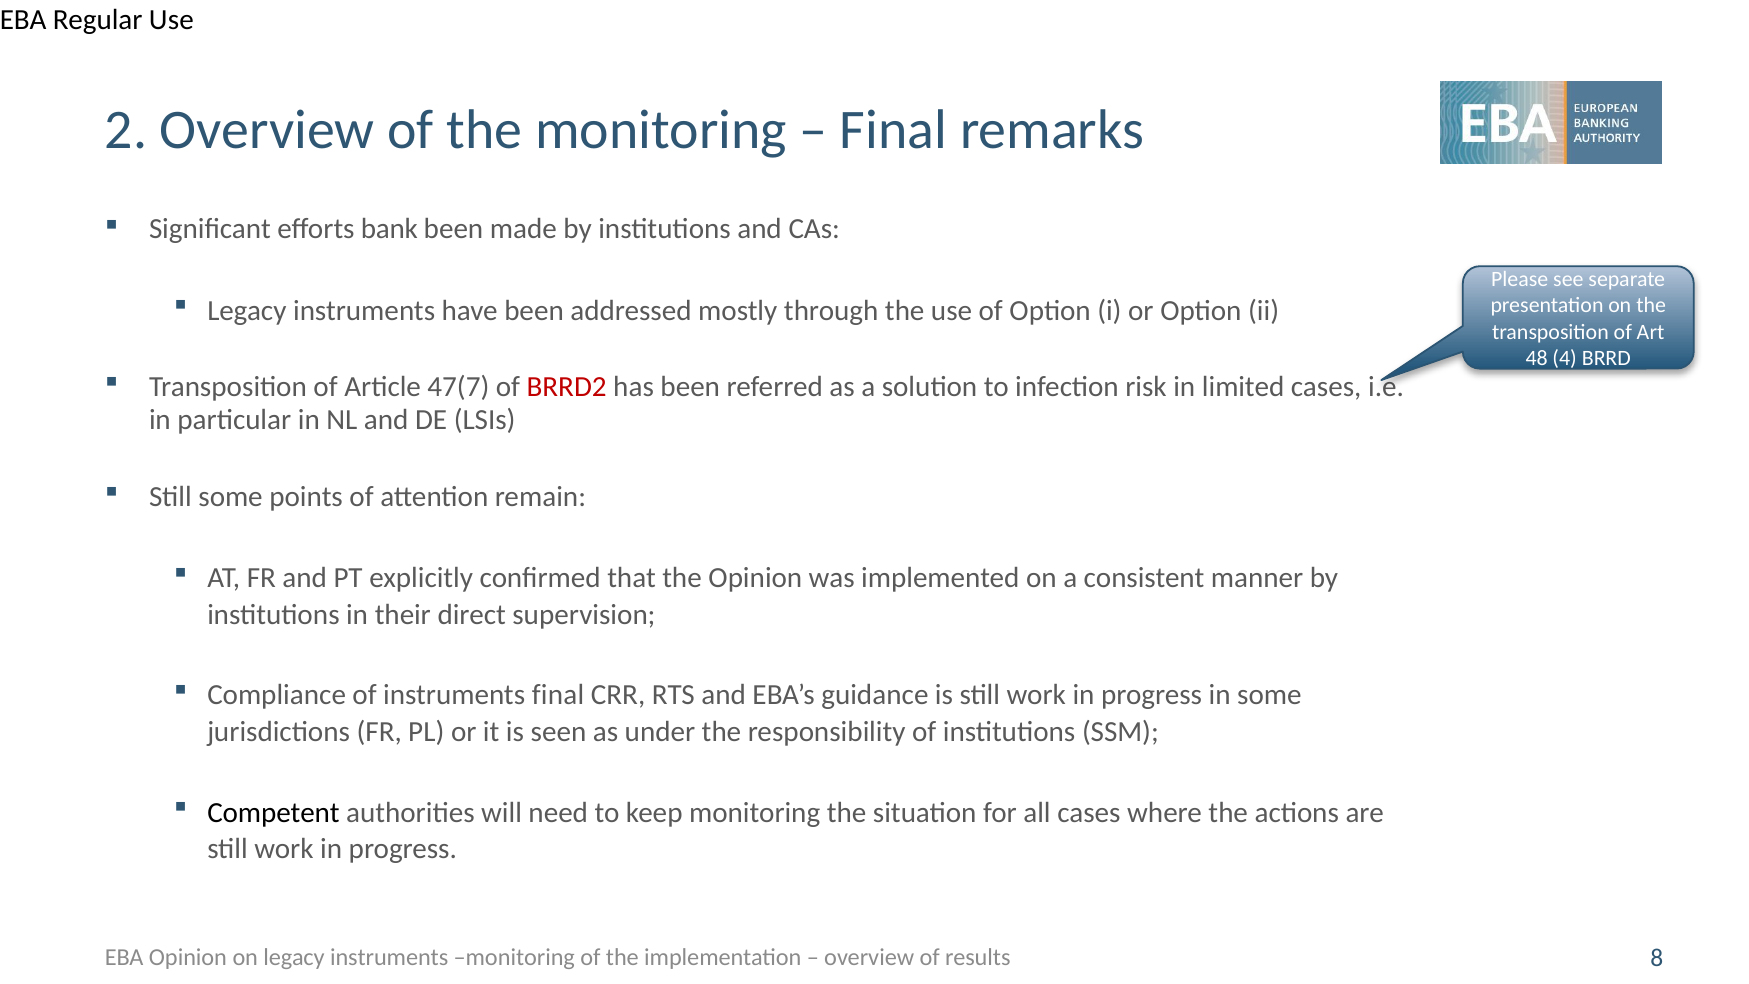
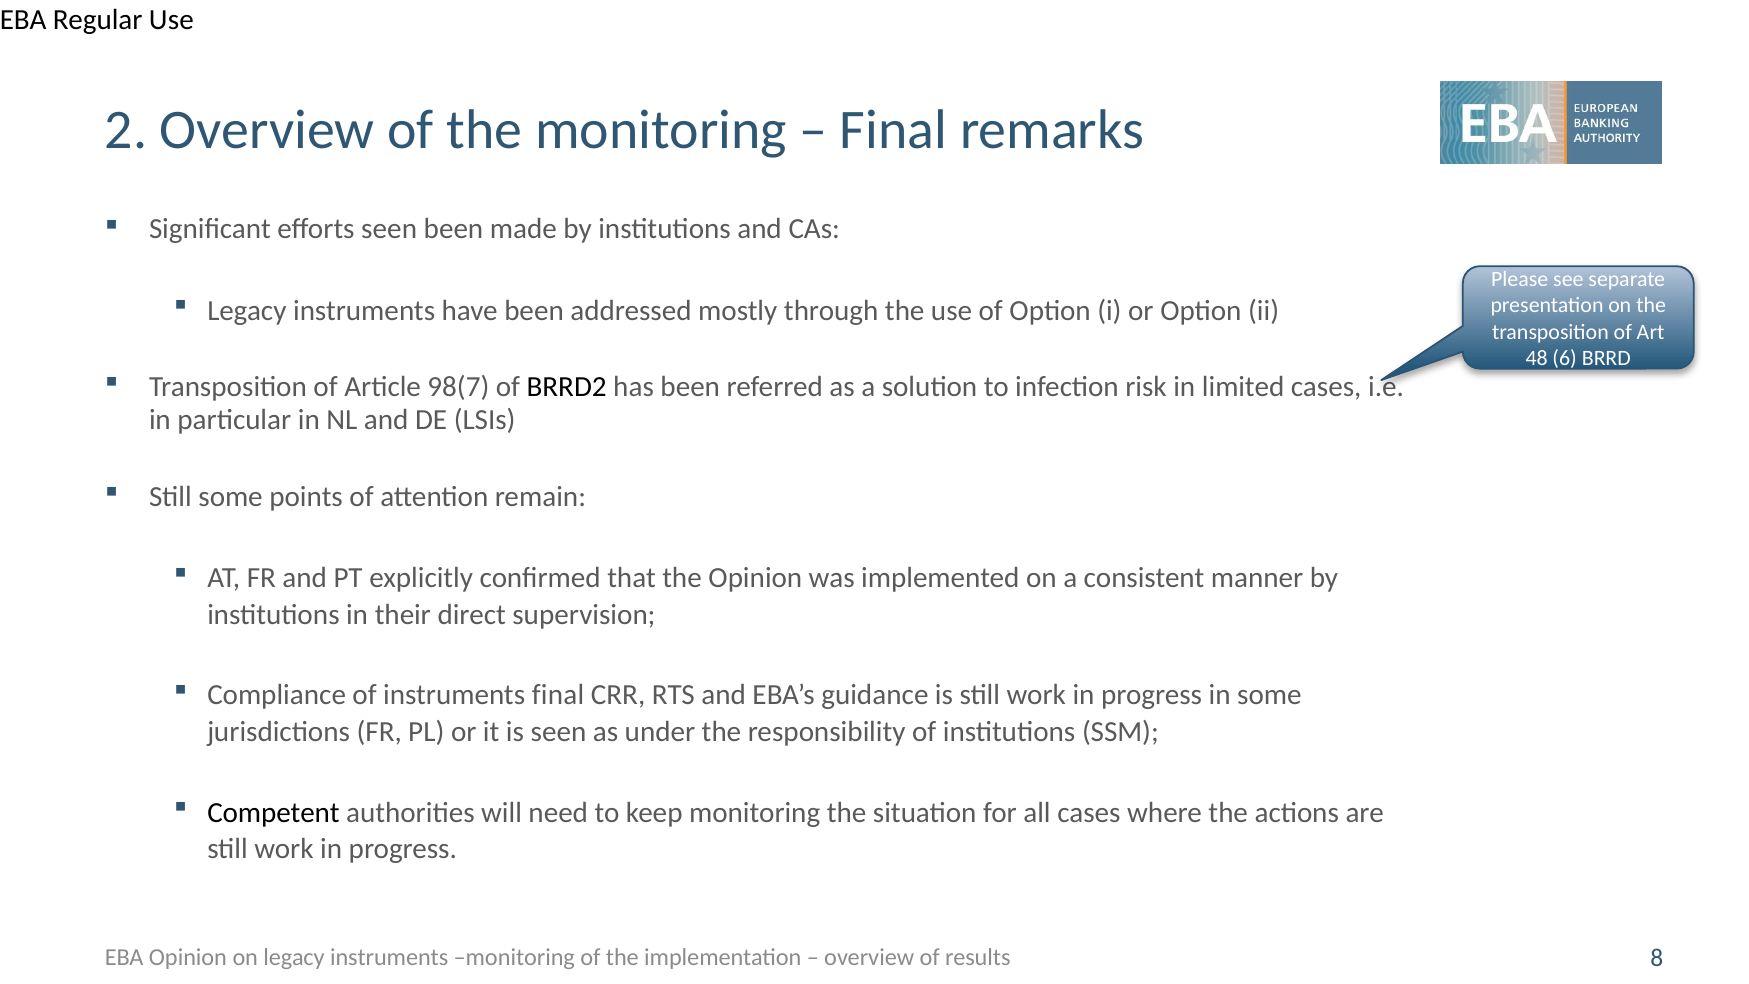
efforts bank: bank -> seen (389, 229)
4: 4 -> 6 (1565, 358)
47(7: 47(7 -> 98(7 (458, 387)
BRRD2 colour: red -> black (567, 387)
